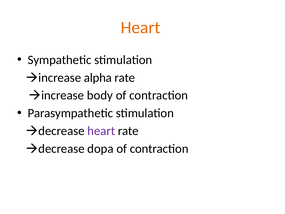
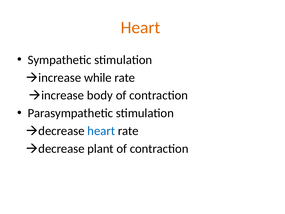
alpha: alpha -> while (98, 78)
heart colour: purple -> blue (101, 131)
dopa: dopa -> plant (101, 148)
